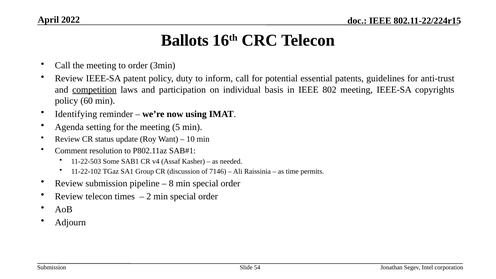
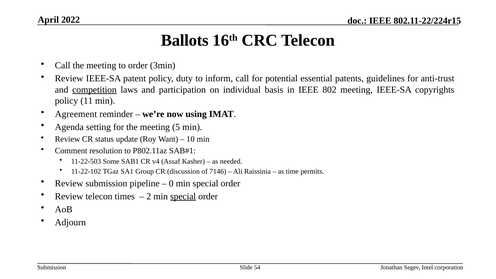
60: 60 -> 11 (87, 101)
Identifying: Identifying -> Agreement (76, 114)
8: 8 -> 0 (171, 183)
special underline: none -> present (183, 196)
